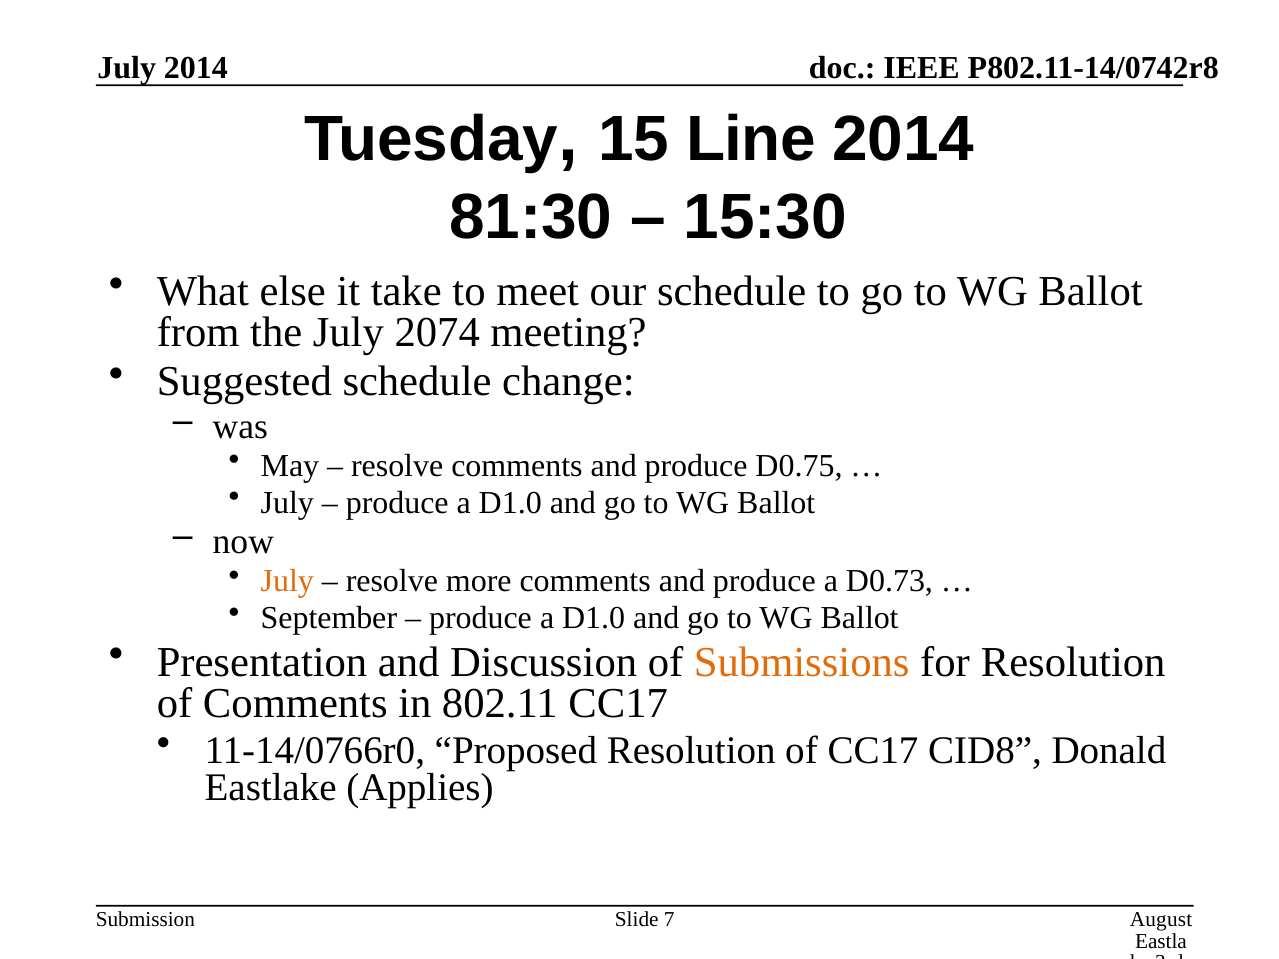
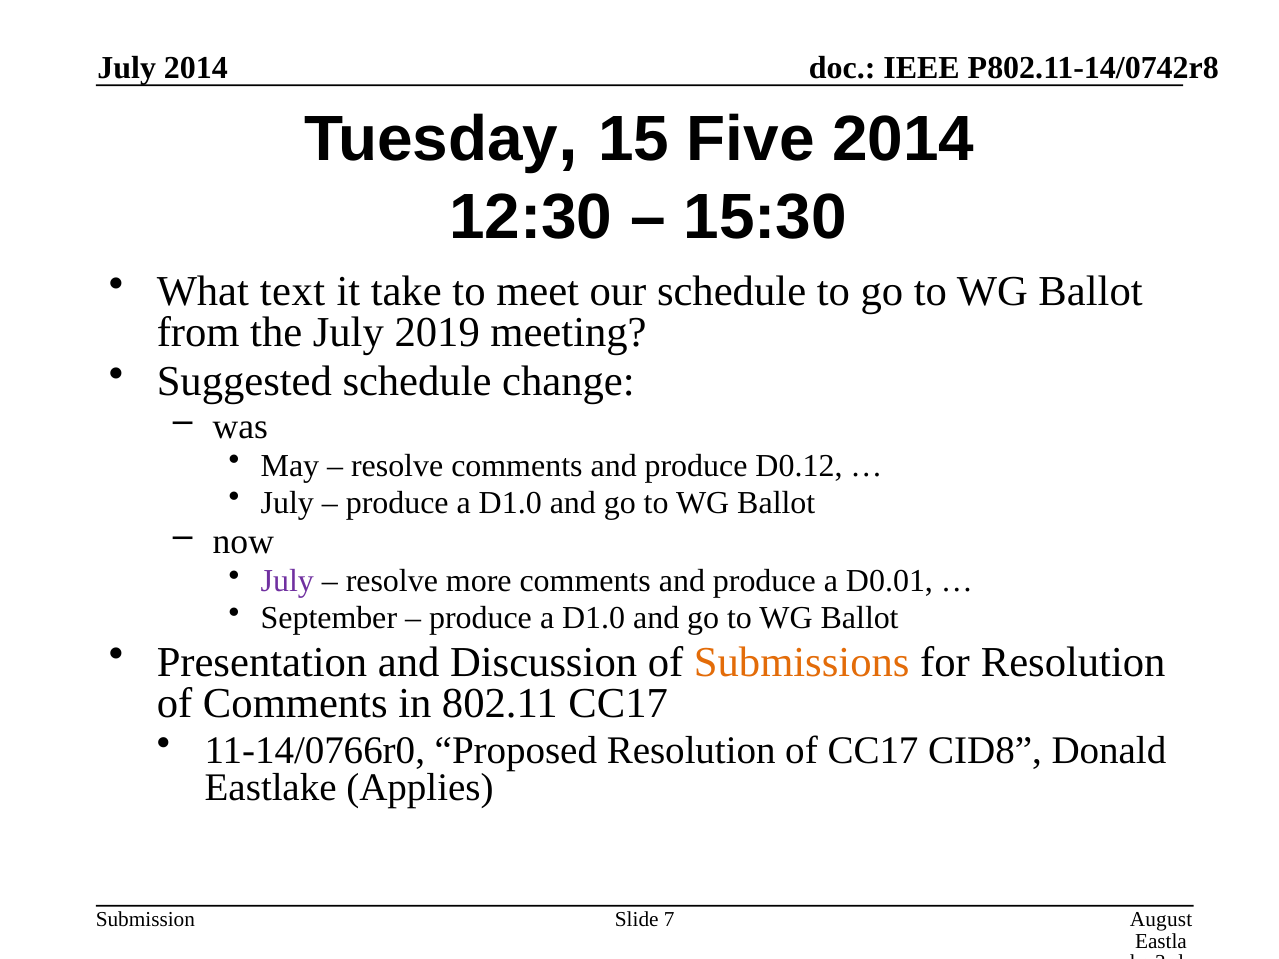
Line: Line -> Five (751, 139)
81:30: 81:30 -> 12:30 (531, 218)
else: else -> text (293, 292)
2074: 2074 -> 2019 (437, 333)
D0.75: D0.75 -> D0.12 (799, 466)
July colour: orange -> purple (287, 581)
D0.73: D0.73 -> D0.01 (889, 581)
